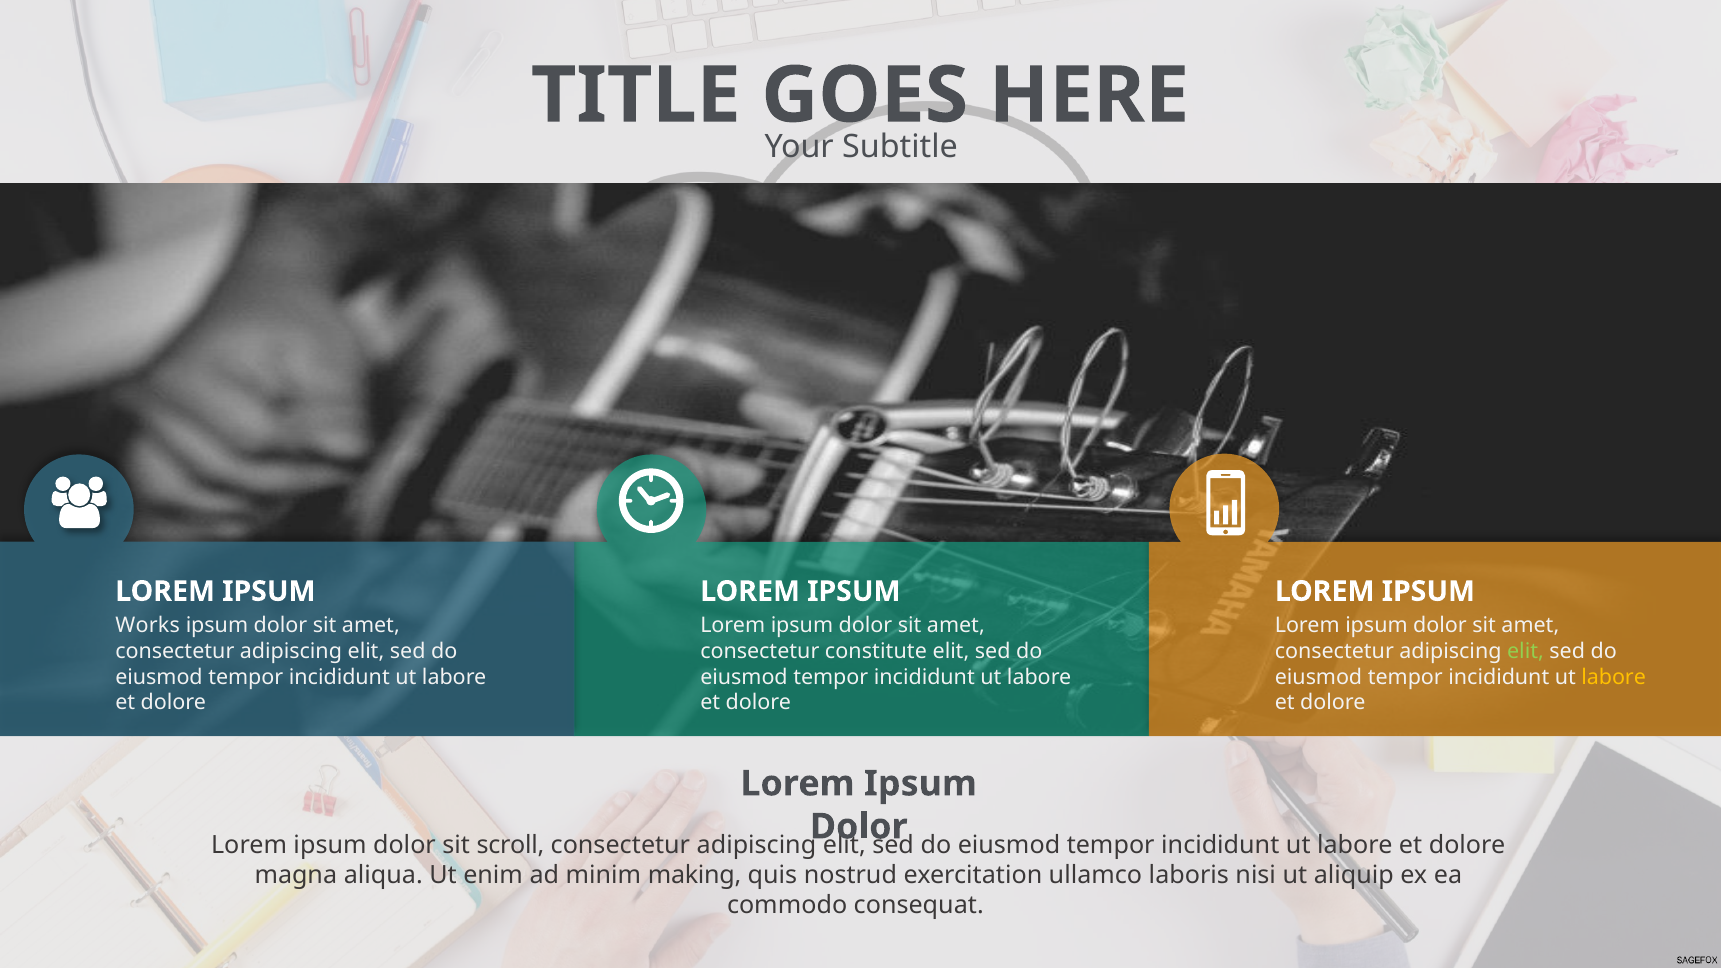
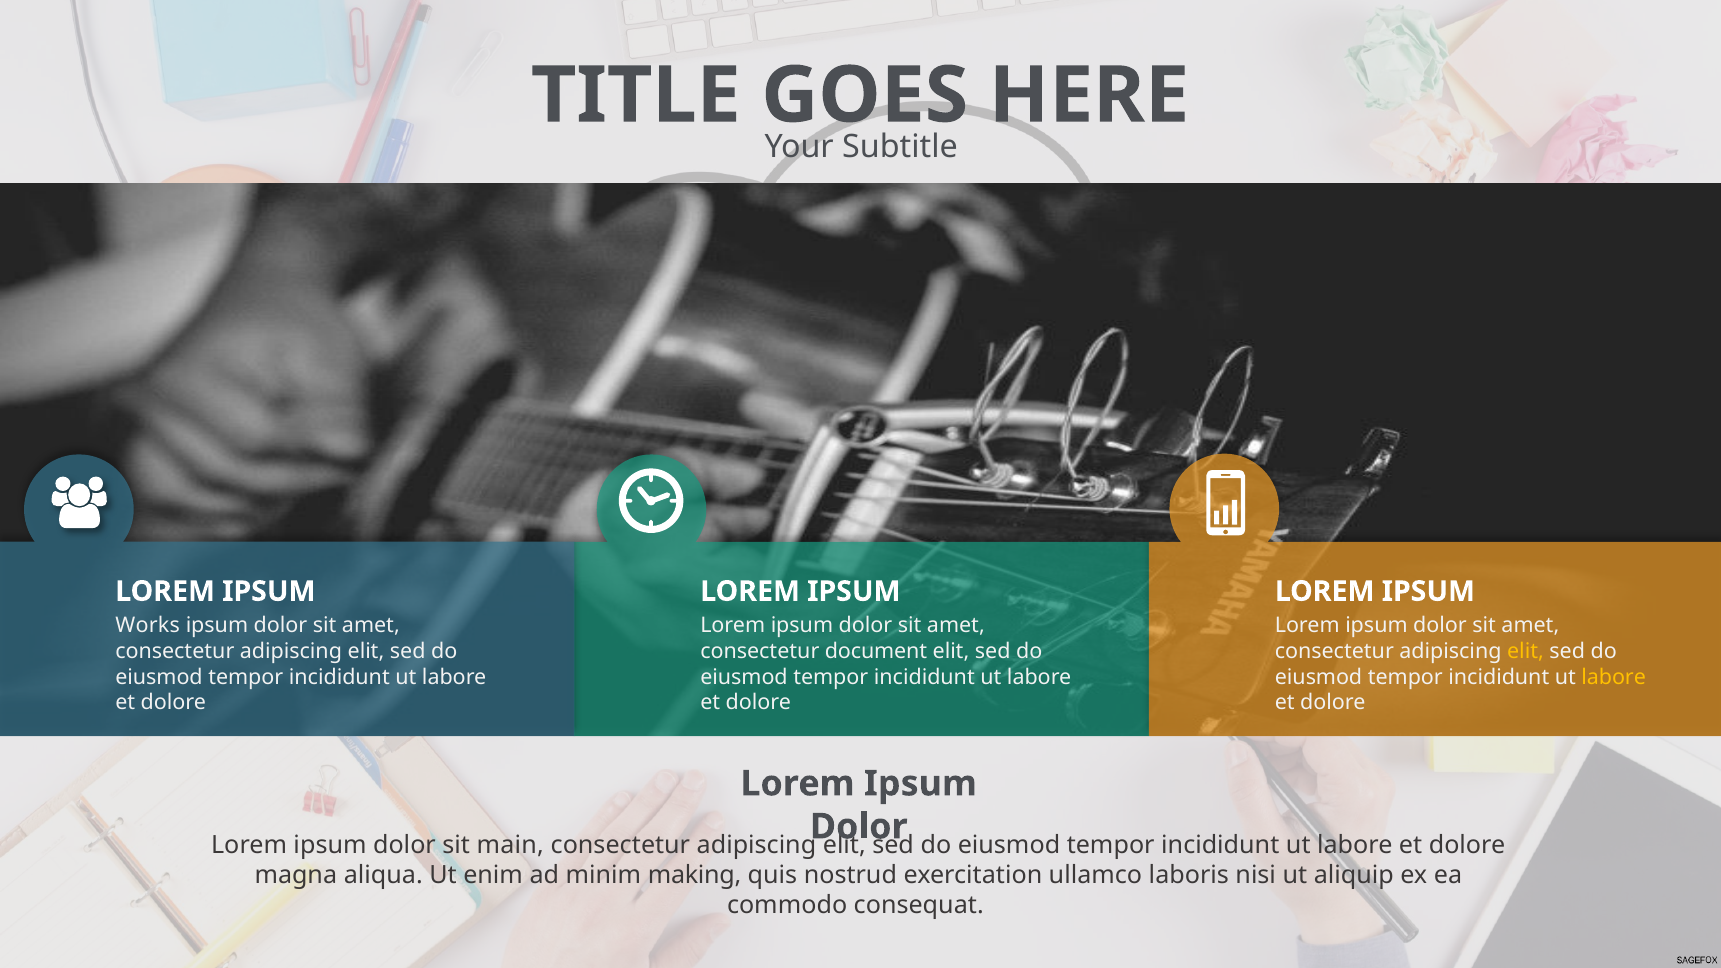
constitute: constitute -> document (876, 651)
elit colour: light green -> yellow (1525, 651)
scroll: scroll -> main (510, 845)
